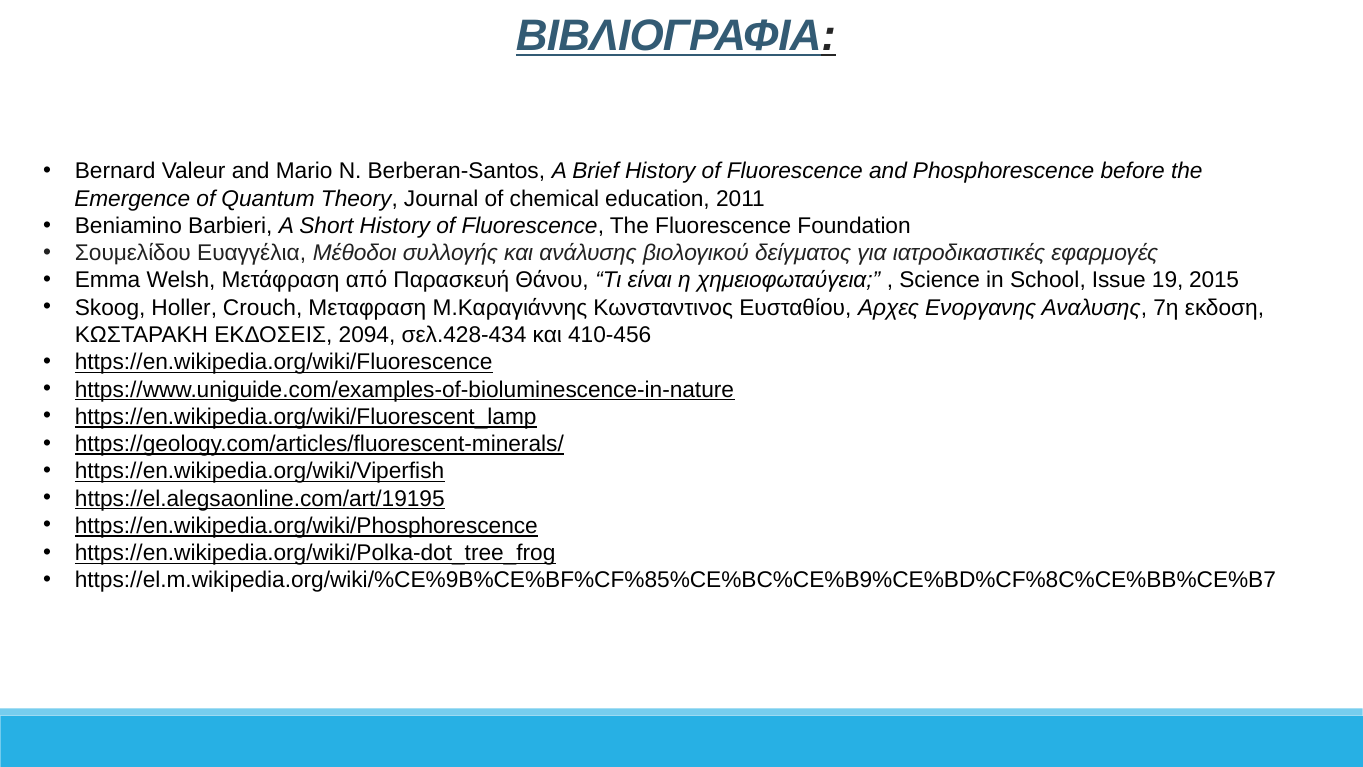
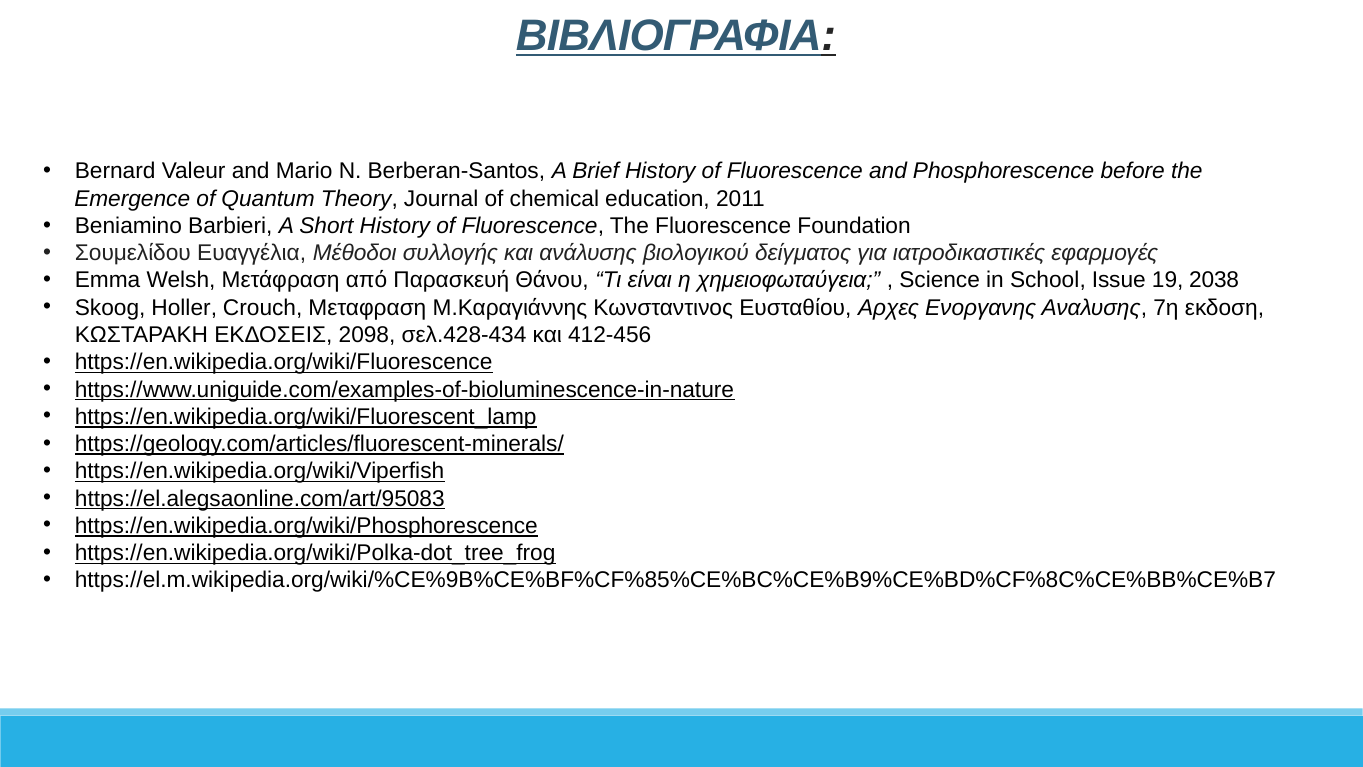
2015: 2015 -> 2038 (1214, 280)
2094: 2094 -> 2098 (367, 335)
410-456: 410-456 -> 412-456 (610, 335)
https://el.alegsaonline.com/art/19195: https://el.alegsaonline.com/art/19195 -> https://el.alegsaonline.com/art/95083 (260, 498)
